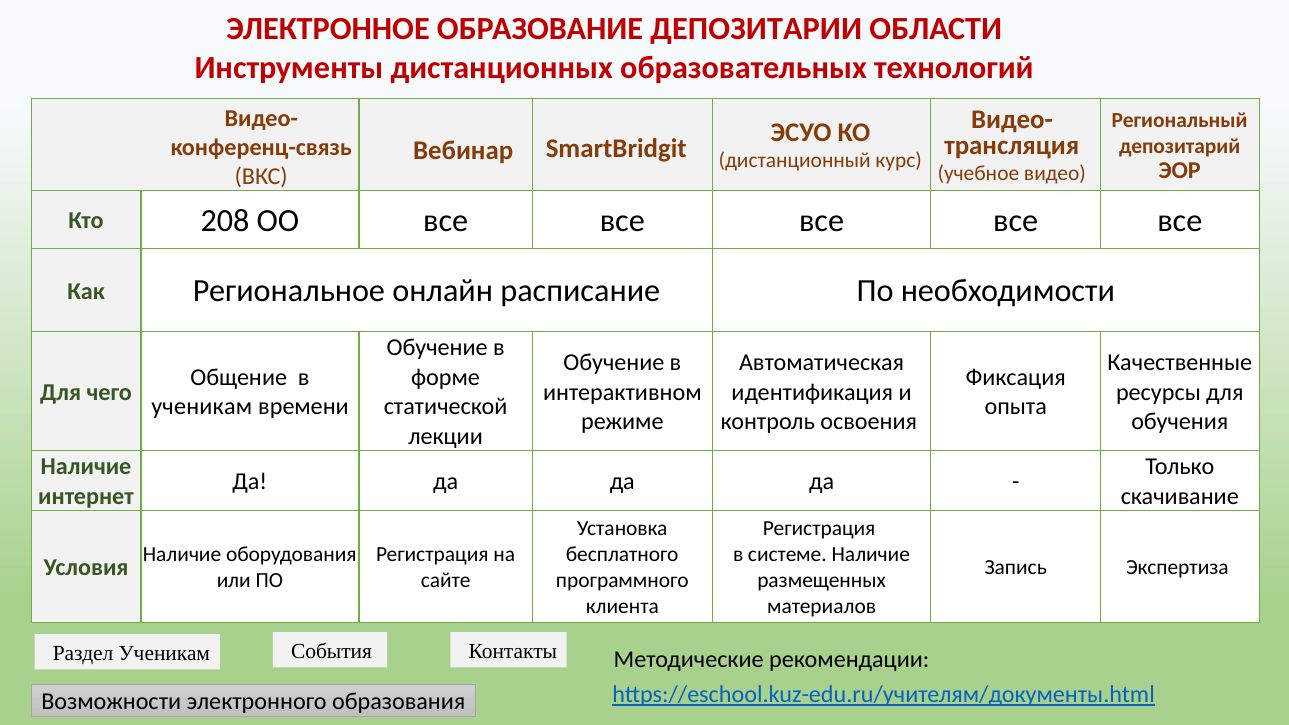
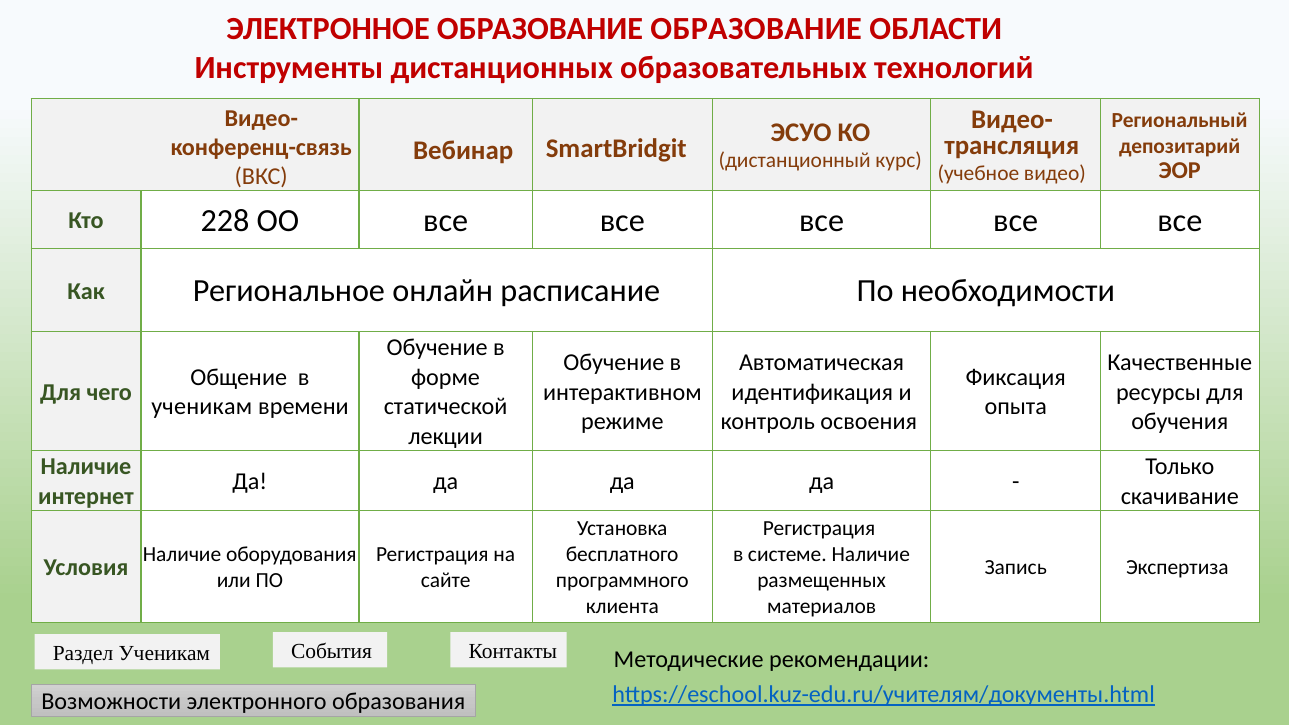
ОБРАЗОВАНИЕ ДЕПОЗИТАРИИ: ДЕПОЗИТАРИИ -> ОБРАЗОВАНИЕ (756, 29)
208: 208 -> 228 (225, 221)
